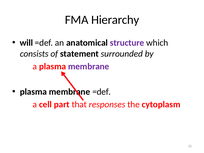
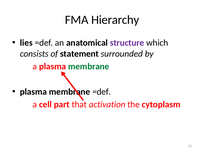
will: will -> lies (26, 43)
membrane colour: purple -> green (89, 66)
responses: responses -> activation (107, 104)
